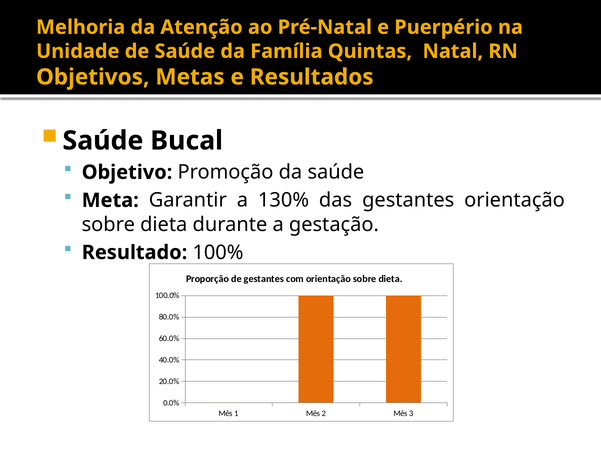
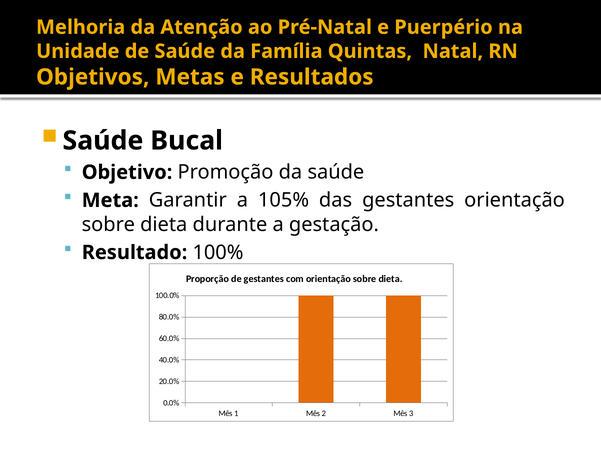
130%: 130% -> 105% (284, 200)
